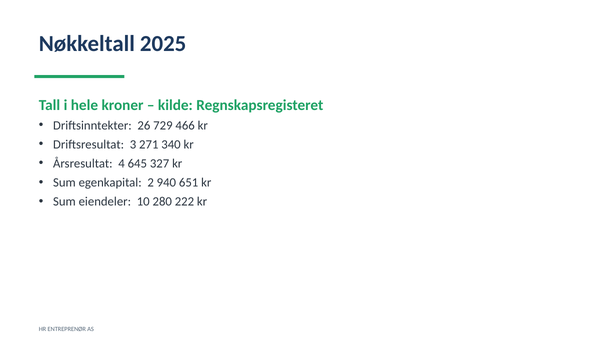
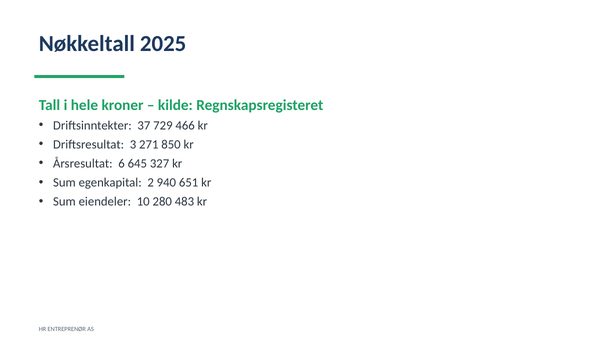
26: 26 -> 37 (144, 125)
340: 340 -> 850 (171, 145)
4: 4 -> 6 (122, 164)
222: 222 -> 483 (184, 202)
